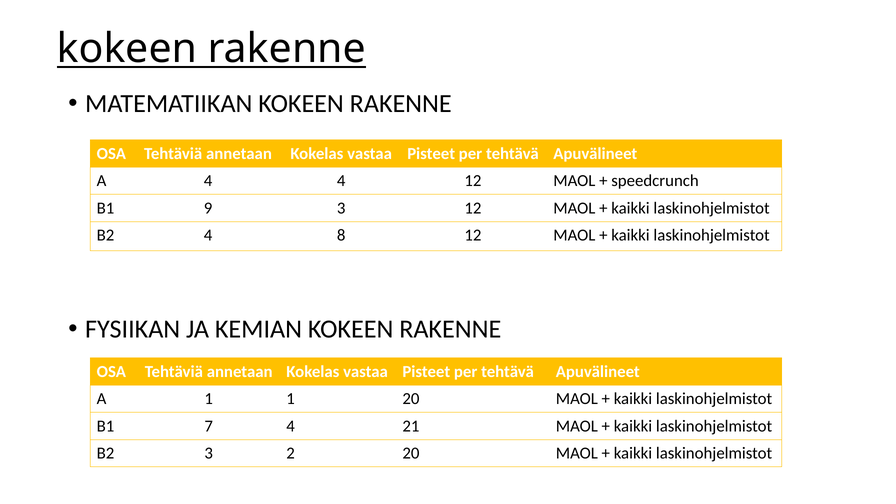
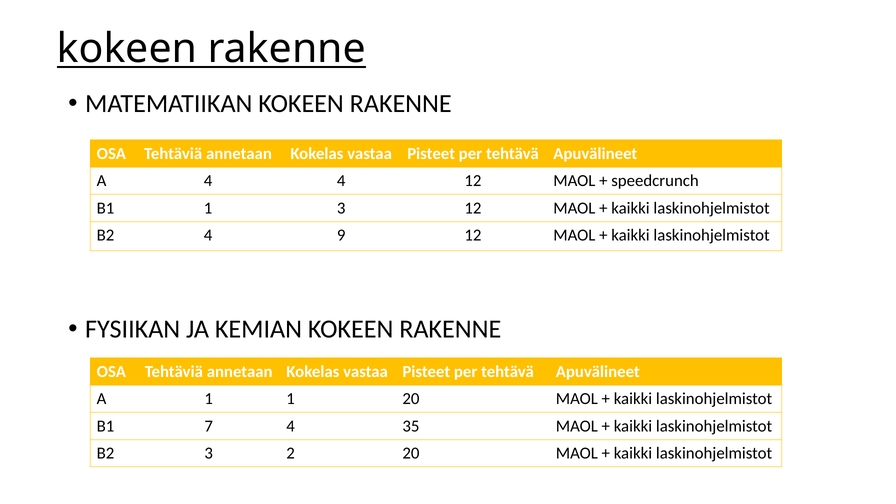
B1 9: 9 -> 1 (208, 208)
8: 8 -> 9 (341, 235)
21: 21 -> 35 (411, 426)
